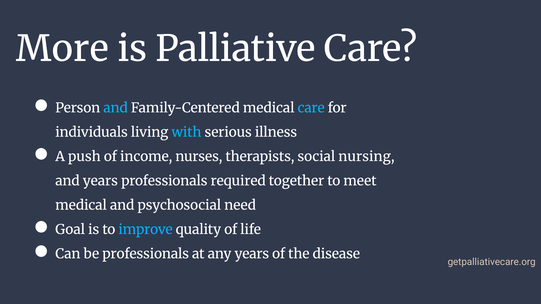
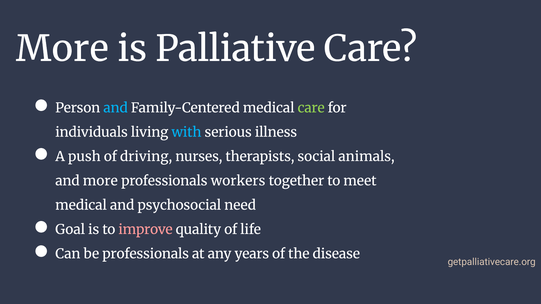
care colour: light blue -> light green (311, 108)
income: income -> driving (146, 157)
nursing: nursing -> animals (366, 157)
and years: years -> more (100, 181)
required: required -> workers (238, 181)
improve colour: light blue -> pink (145, 230)
